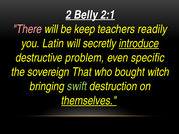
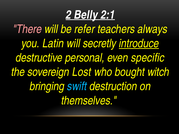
keep: keep -> refer (85, 29)
readily: readily -> always (152, 29)
problem: problem -> personal (85, 58)
That: That -> Lost (82, 72)
swift colour: light green -> light blue (77, 86)
themselves underline: present -> none (89, 101)
